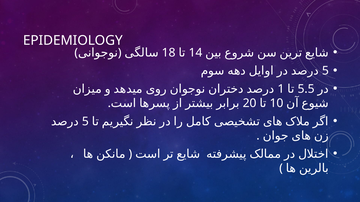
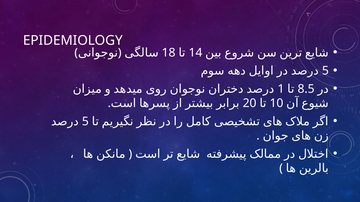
5.5: 5.5 -> 8.5 (306, 89)
